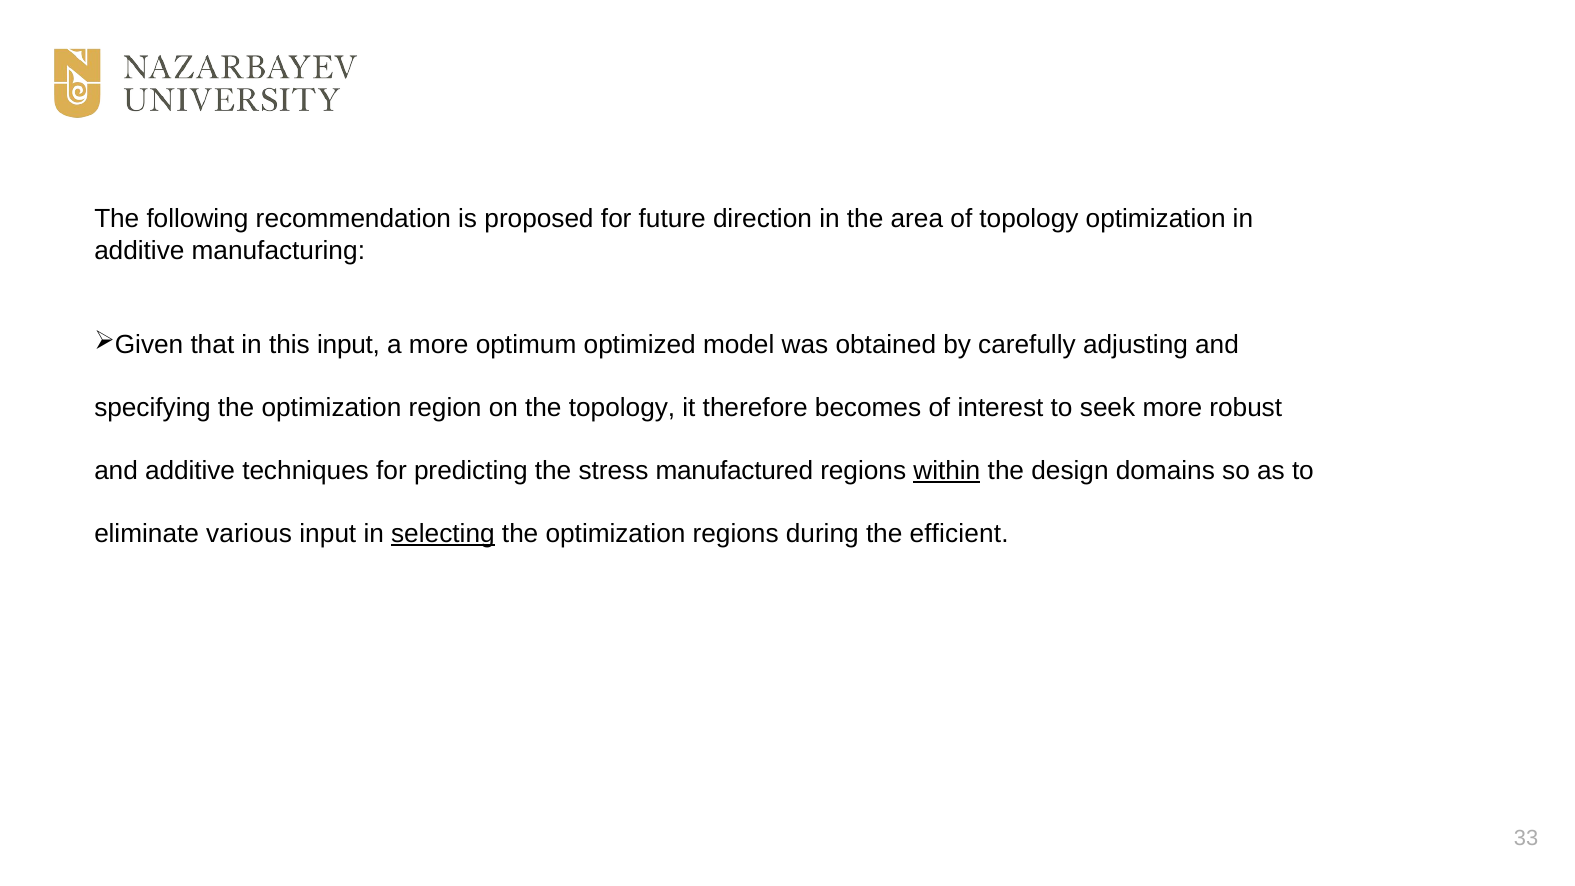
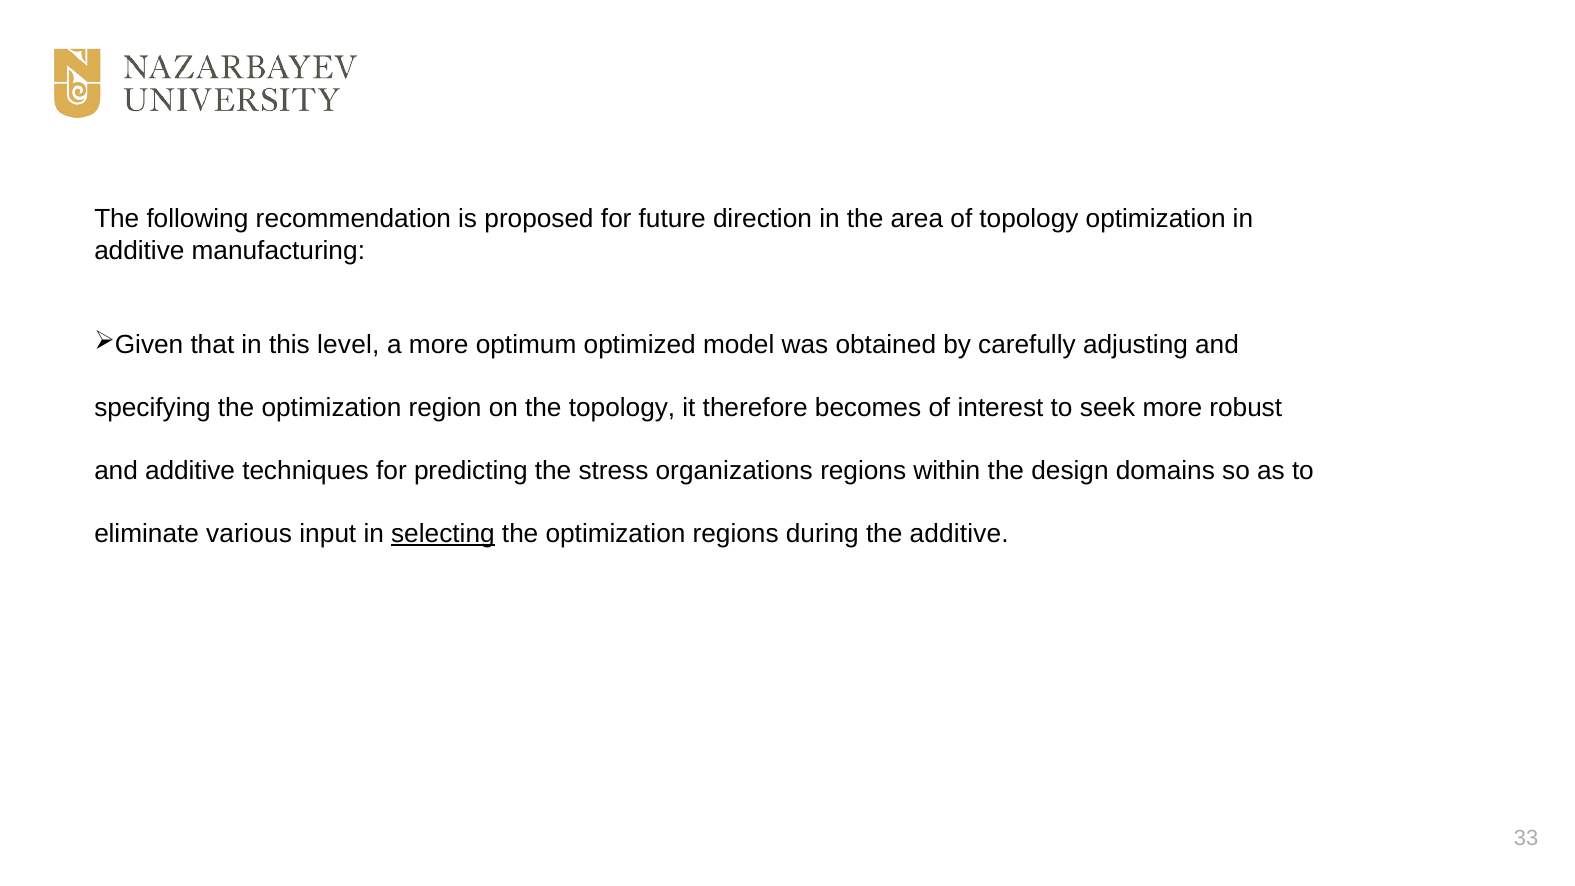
this input: input -> level (348, 345)
manufactured: manufactured -> organizations (734, 471)
within underline: present -> none (947, 471)
the efficient: efficient -> additive (959, 534)
